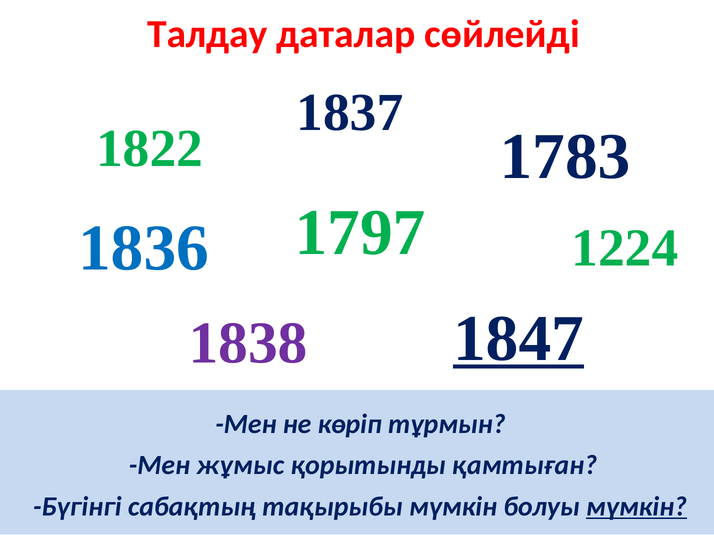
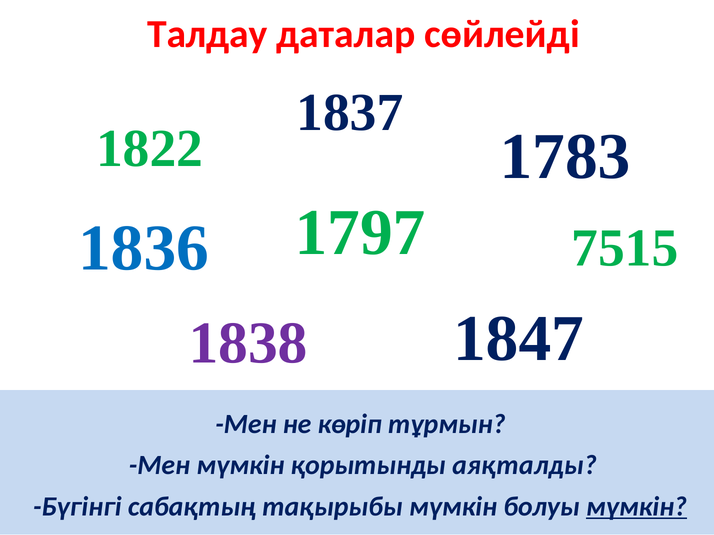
1224: 1224 -> 7515 (625, 249)
1847 underline: present -> none (519, 339)
Мен жұмыс: жұмыс -> мүмкін (240, 466)
қамтыған: қамтыған -> аяқталды (524, 466)
